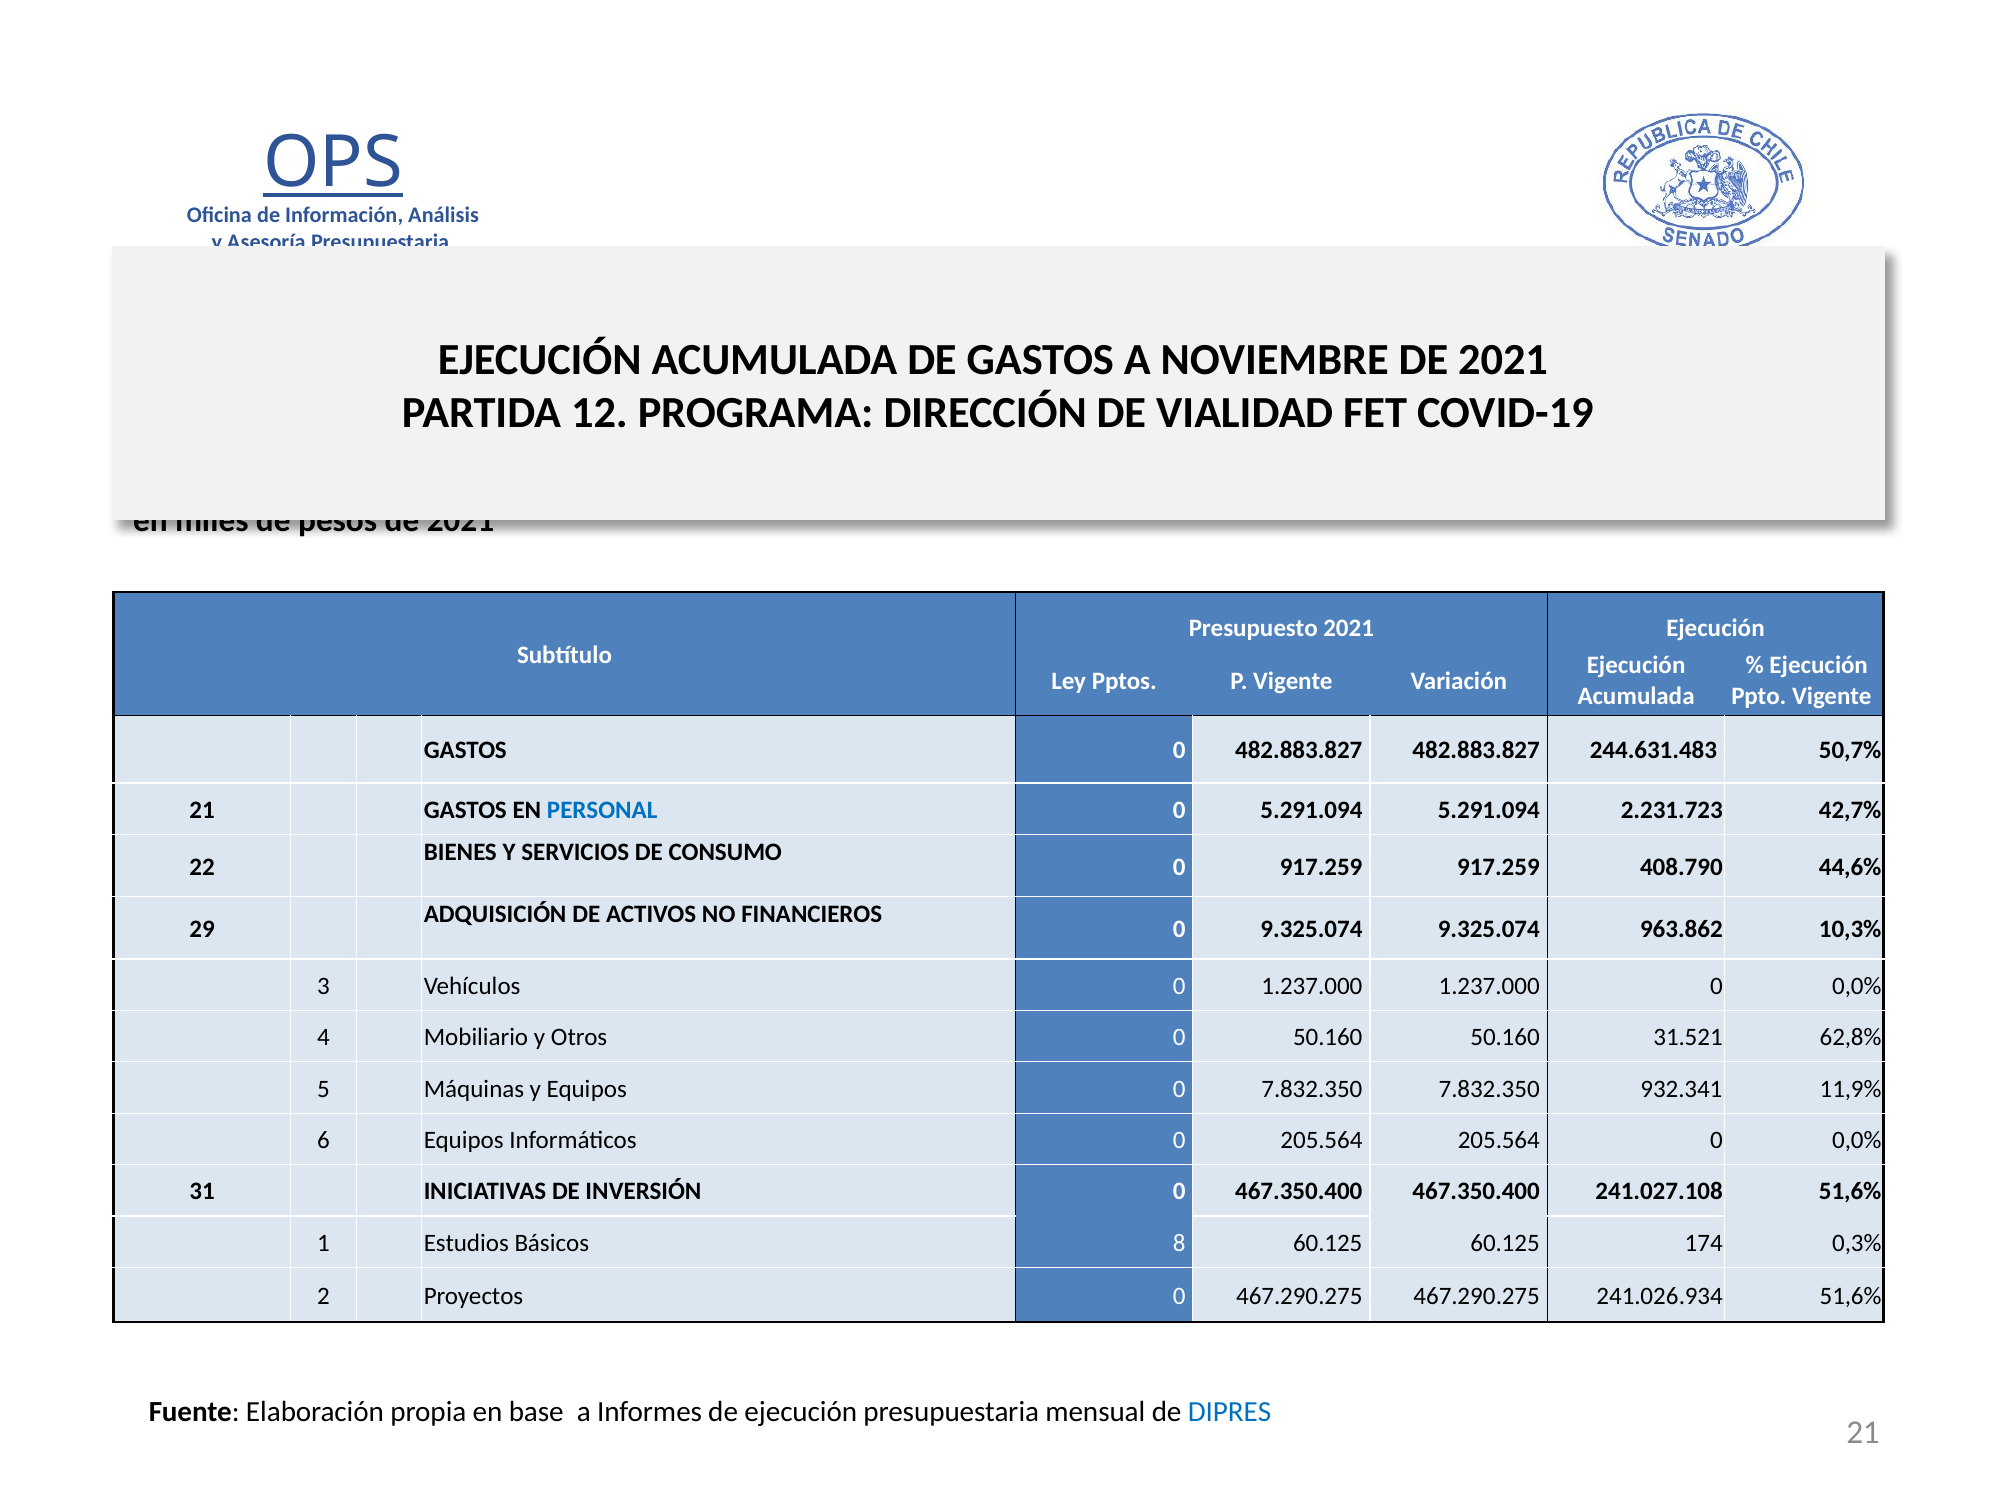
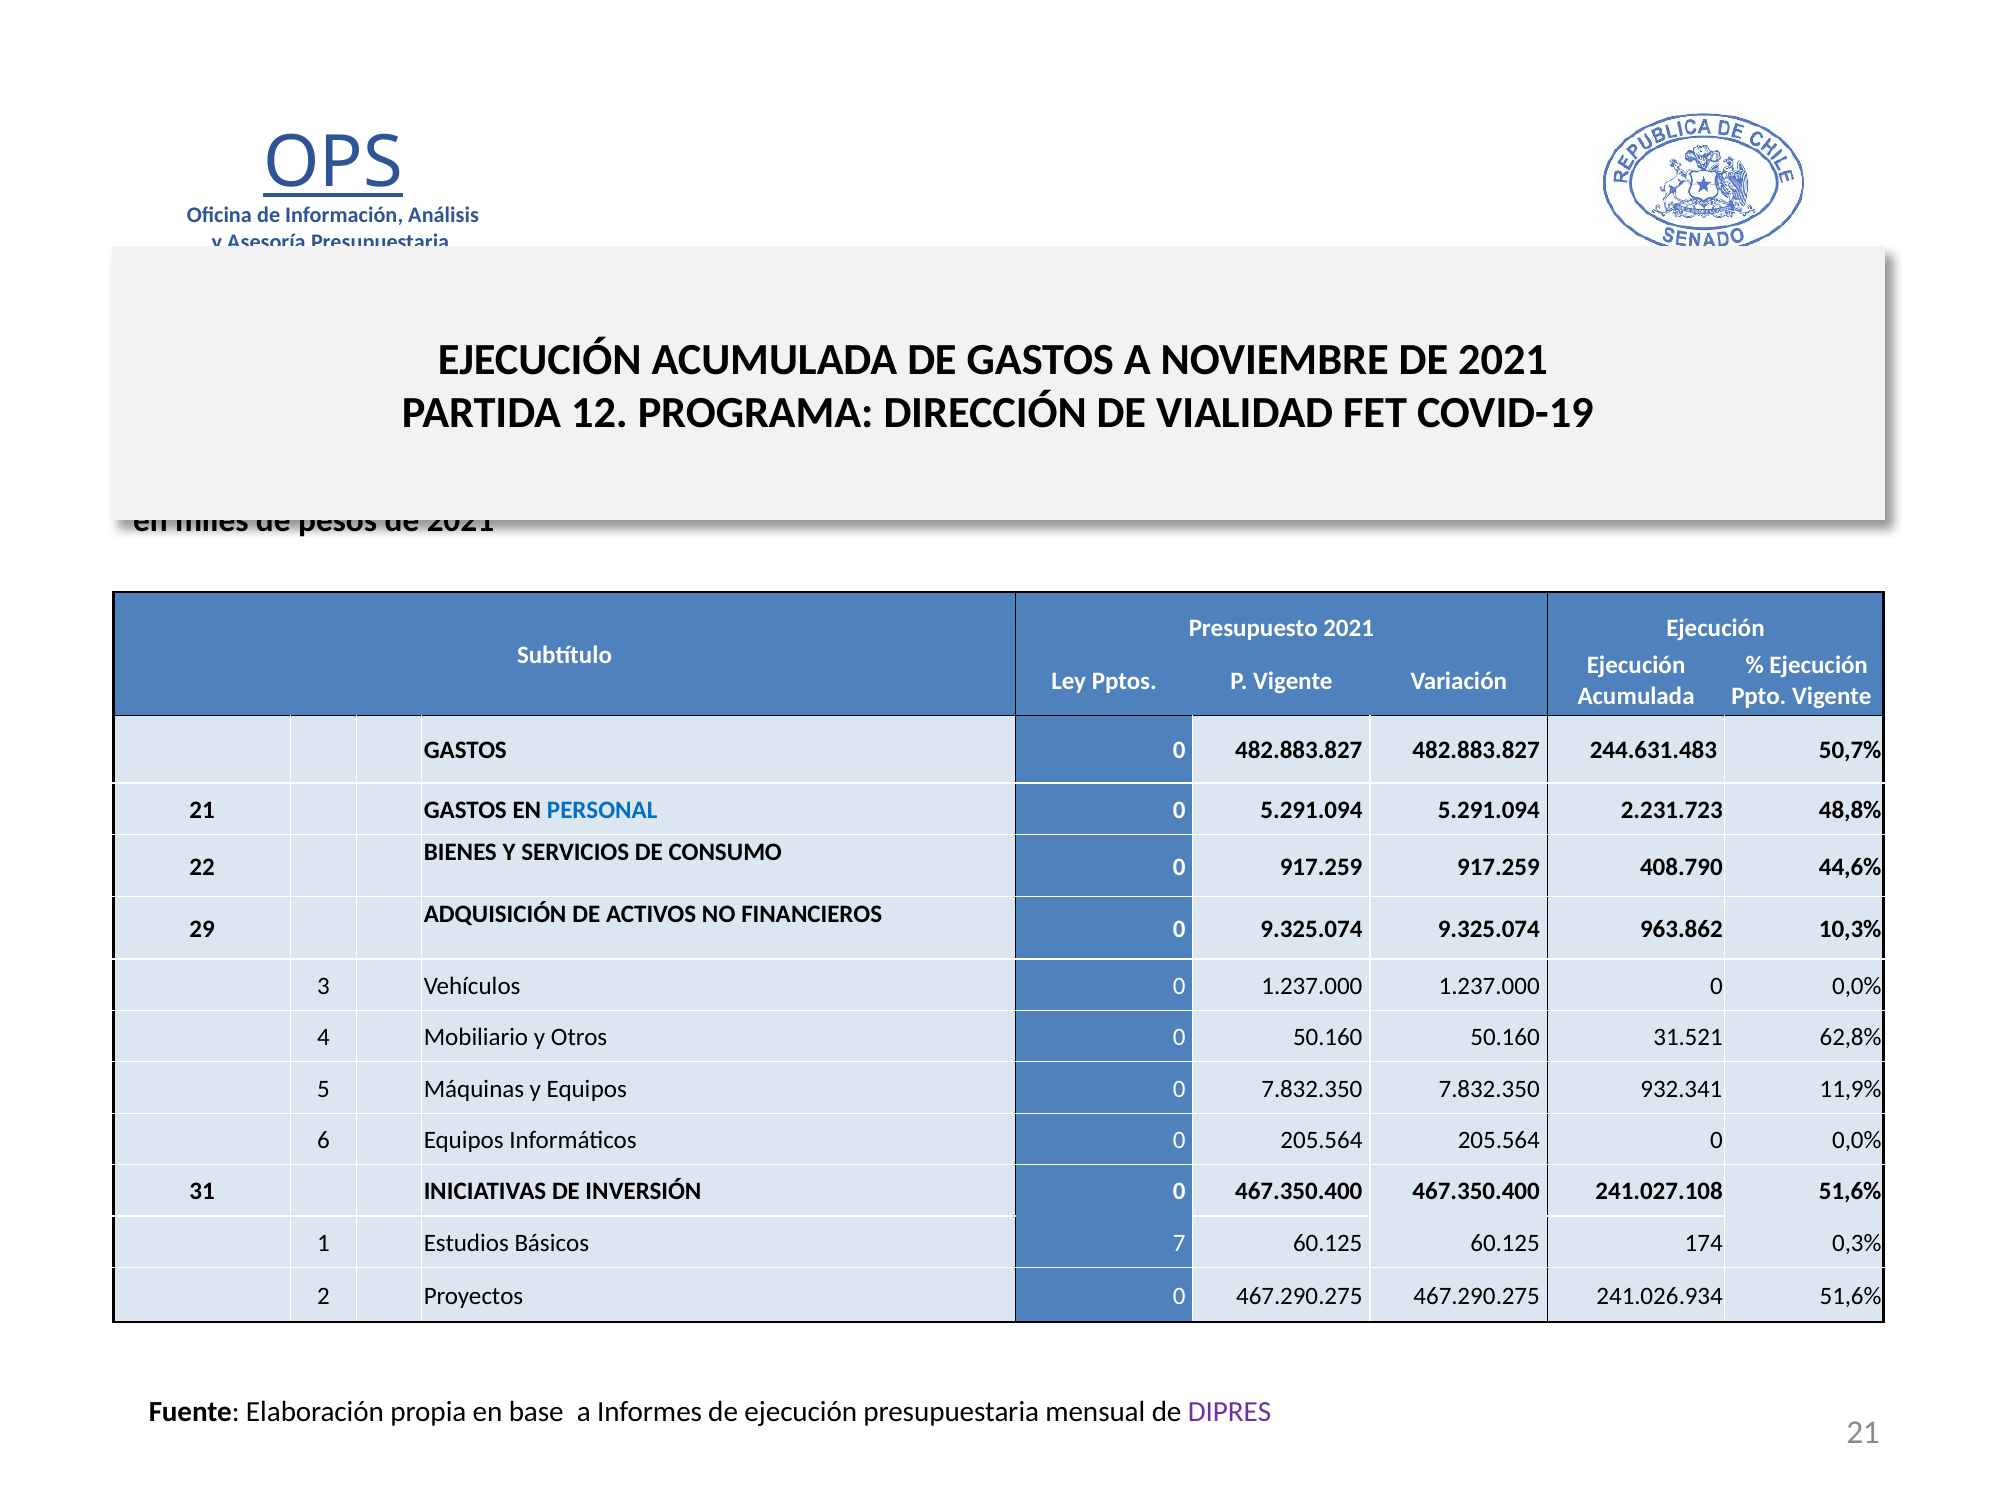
42,7%: 42,7% -> 48,8% (1850, 810)
8: 8 -> 7 (1179, 1243)
DIPRES colour: blue -> purple (1229, 1411)
